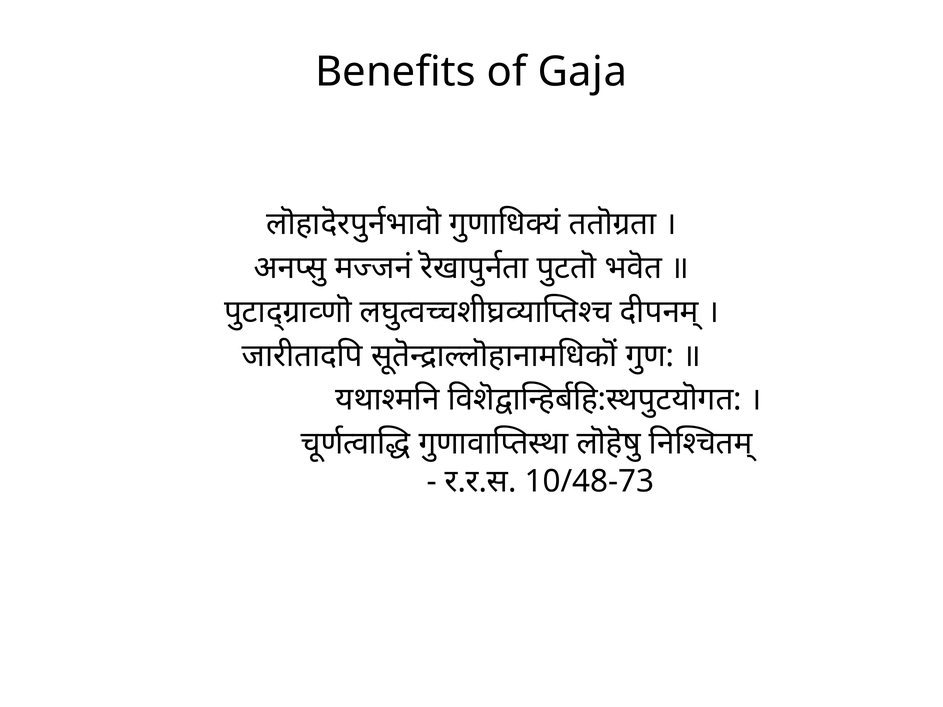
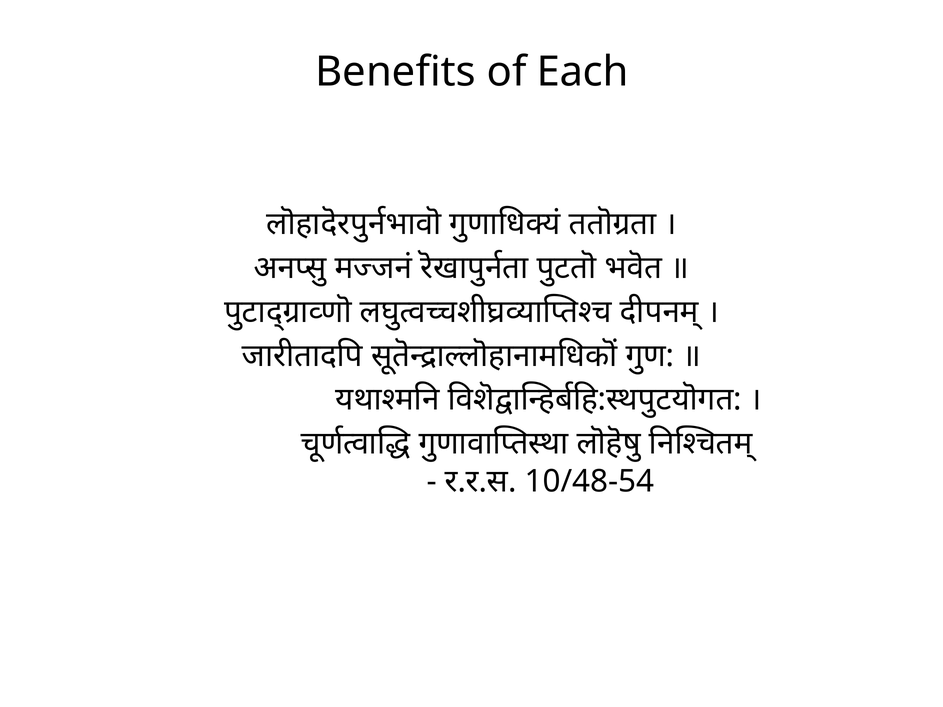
Gaja: Gaja -> Each (583, 72)
10/48-73: 10/48-73 -> 10/48-54 (589, 481)
